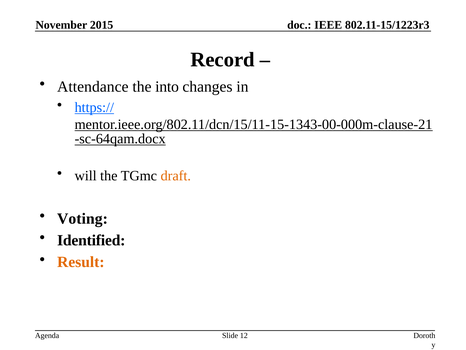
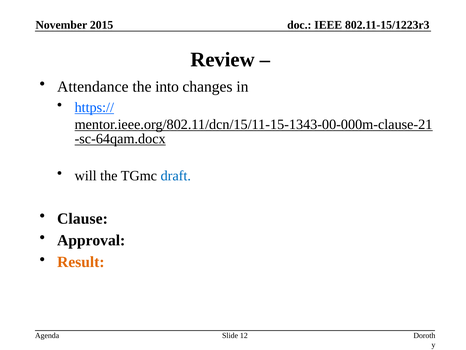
Record: Record -> Review (223, 60)
draft colour: orange -> blue (176, 175)
Voting: Voting -> Clause (82, 218)
Identified: Identified -> Approval (91, 240)
